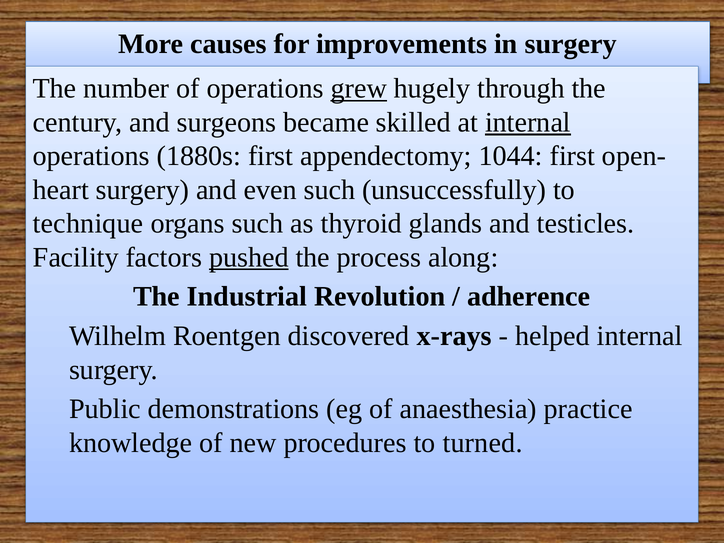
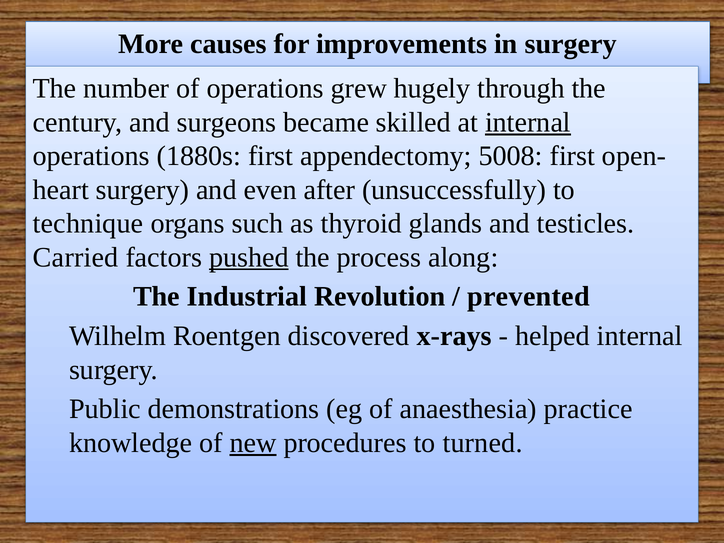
grew underline: present -> none (359, 89)
1044: 1044 -> 5008 (511, 156)
even such: such -> after (329, 190)
Facility: Facility -> Carried (76, 257)
adherence: adherence -> prevented (529, 297)
new underline: none -> present (253, 443)
